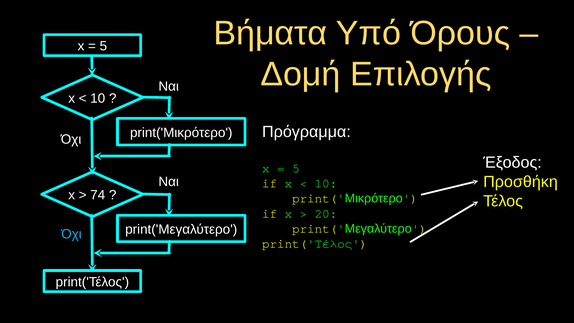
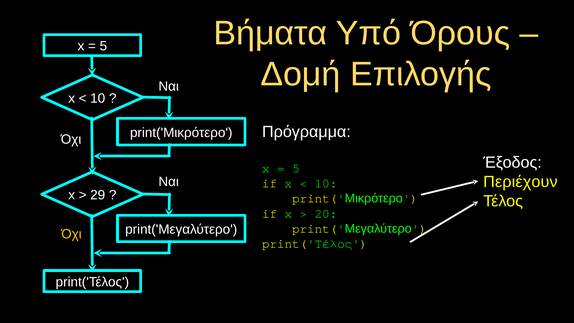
Προσθήκη: Προσθήκη -> Περιέχουν (520, 182)
74: 74 -> 29 (98, 195)
Όχι colour: light blue -> yellow (72, 234)
